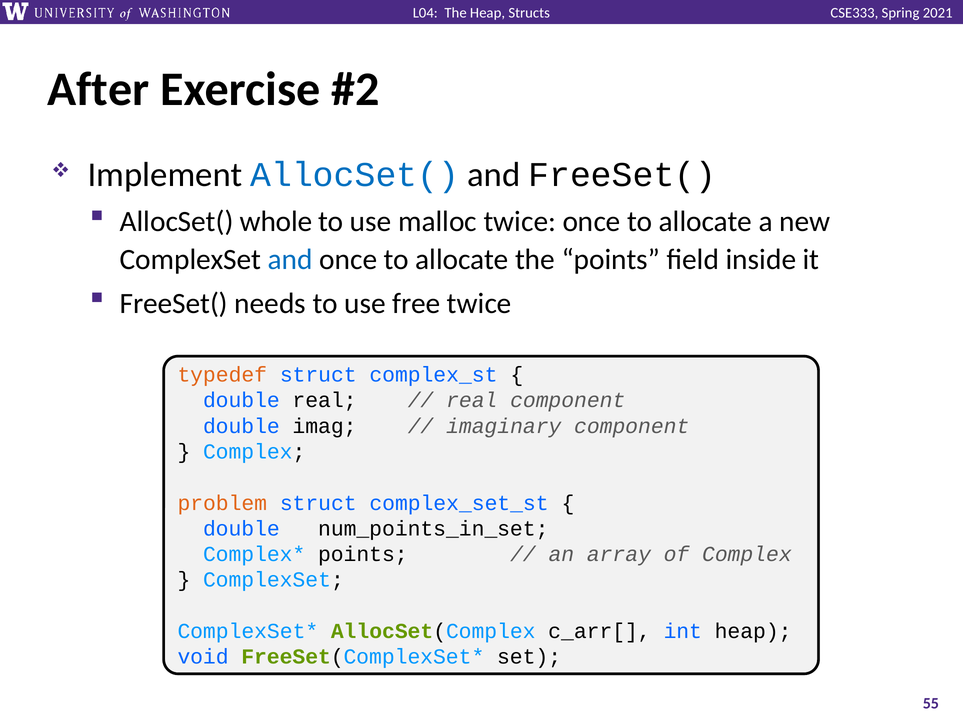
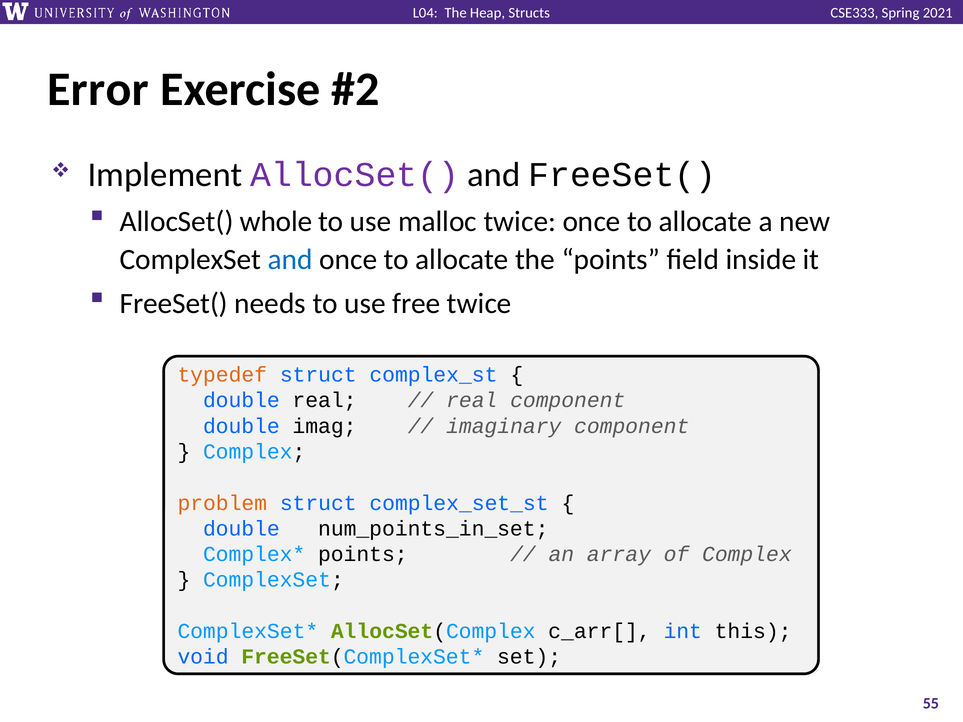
After: After -> Error (98, 89)
AllocSet( colour: blue -> purple (355, 175)
int heap: heap -> this (753, 631)
